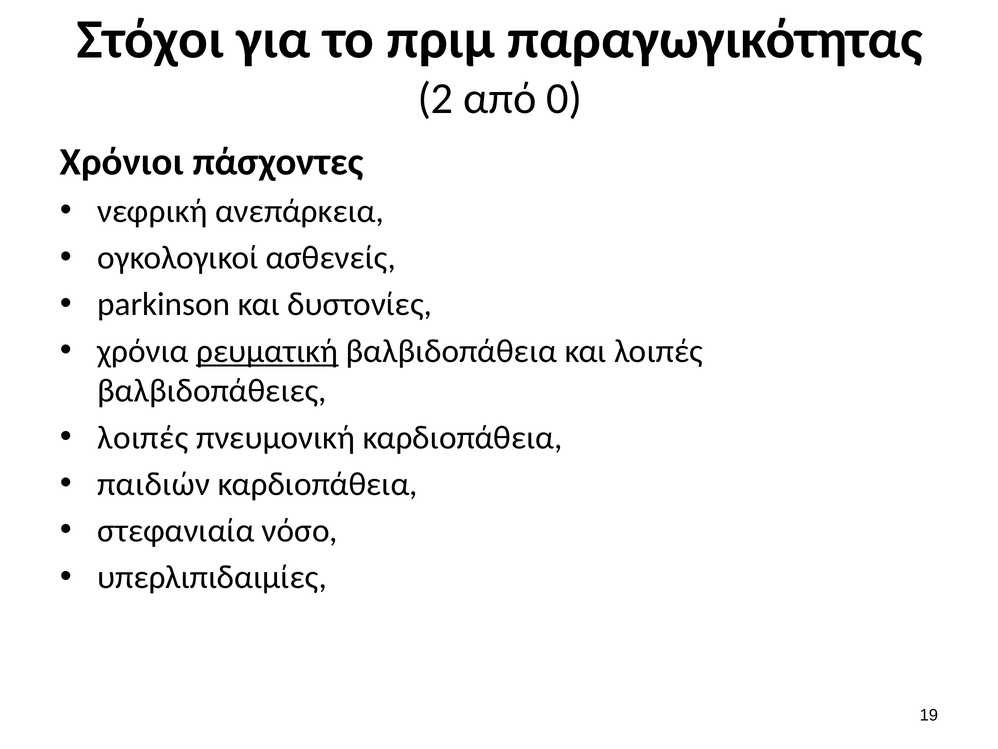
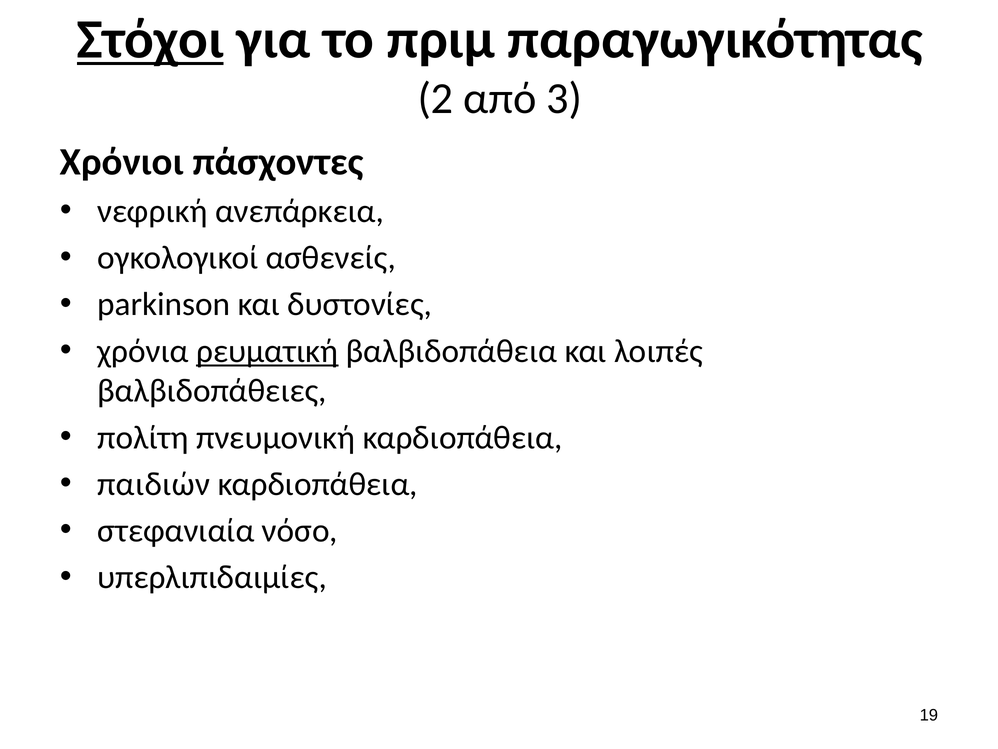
Στόχοι underline: none -> present (150, 40)
0: 0 -> 3 (564, 99)
λοιπές: λοιπές -> πολίτη (143, 437)
